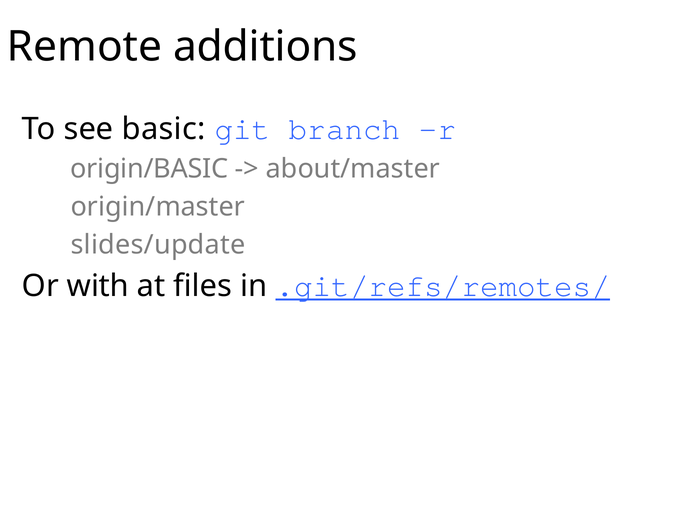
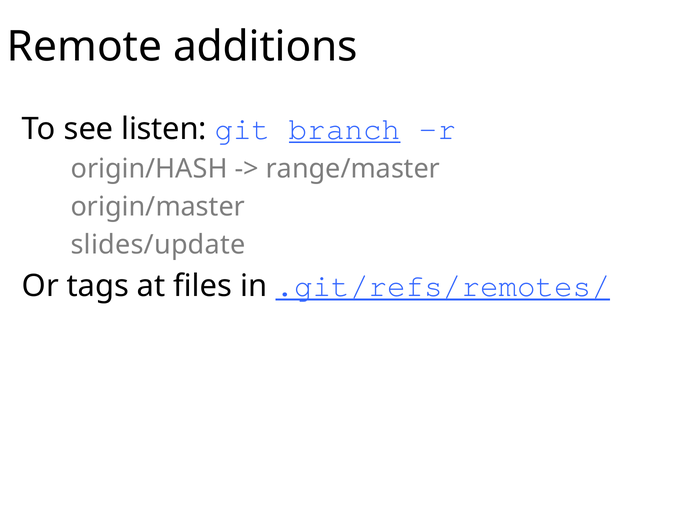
basic: basic -> listen (164, 129)
branch underline: none -> present (345, 129)
origin/BASIC: origin/BASIC -> origin/HASH (149, 169)
about/master: about/master -> range/master (353, 169)
with: with -> tags (98, 286)
